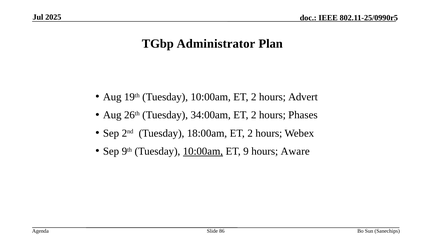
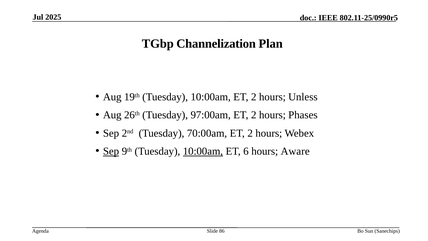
Administrator: Administrator -> Channelization (216, 44)
Advert: Advert -> Unless (303, 97)
34:00am: 34:00am -> 97:00am (211, 115)
18:00am: 18:00am -> 70:00am (207, 133)
Sep underline: none -> present (111, 151)
9: 9 -> 6 (246, 151)
